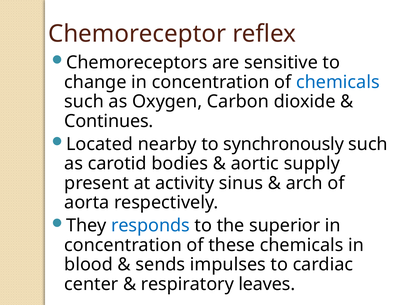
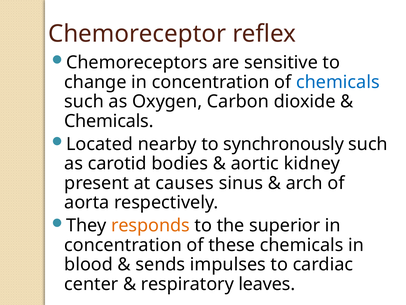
Continues: Continues -> Chemicals (109, 121)
supply: supply -> kidney (312, 163)
activity: activity -> causes (185, 183)
responds colour: blue -> orange (150, 225)
